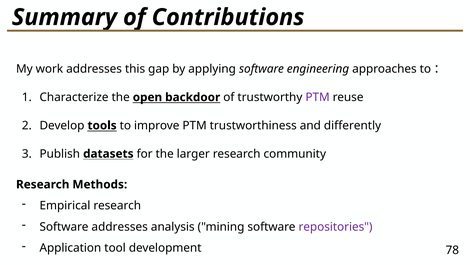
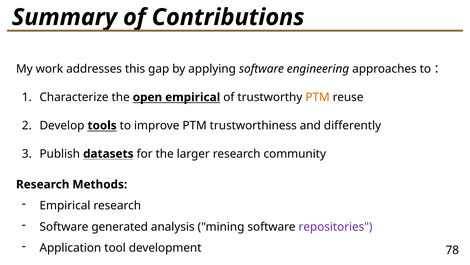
open backdoor: backdoor -> empirical (193, 97)
PTM colour: purple -> orange (318, 97)
Software addresses: addresses -> generated (120, 226)
